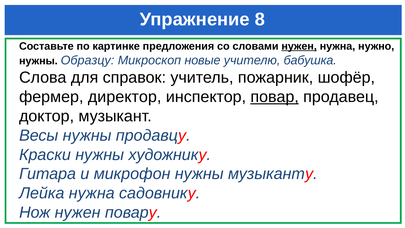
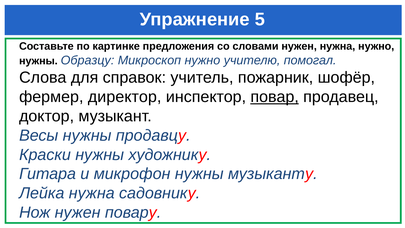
8: 8 -> 5 (260, 19)
нужен underline: present -> none (299, 46)
Микроскоп новые: новые -> нужно (202, 60)
бабушка: бабушка -> помогал (310, 60)
